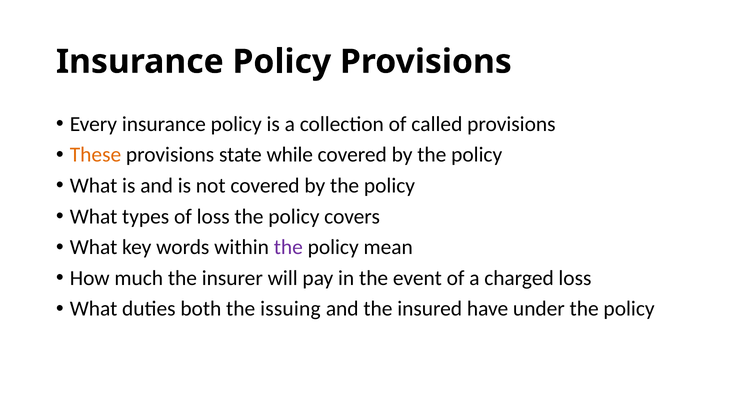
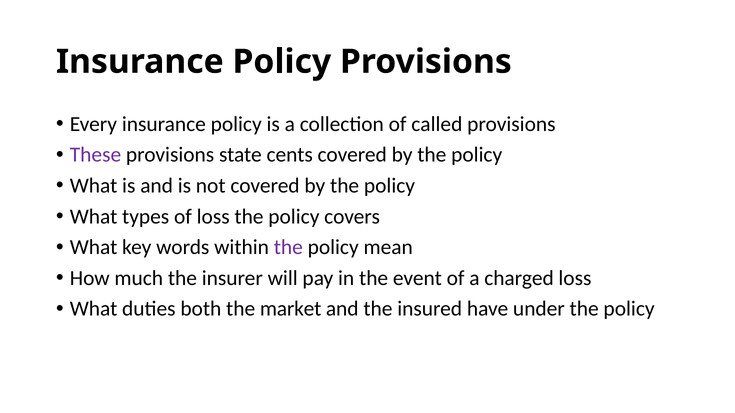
These colour: orange -> purple (95, 155)
while: while -> cents (290, 155)
issuing: issuing -> market (291, 309)
